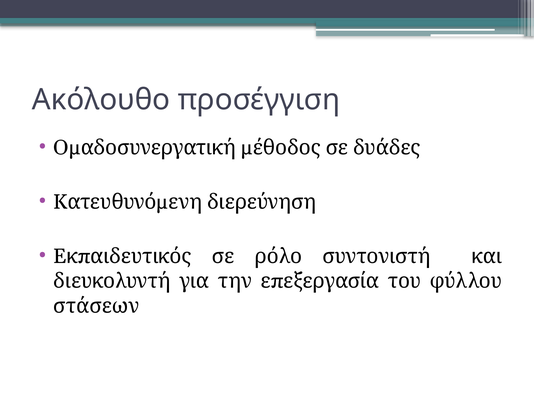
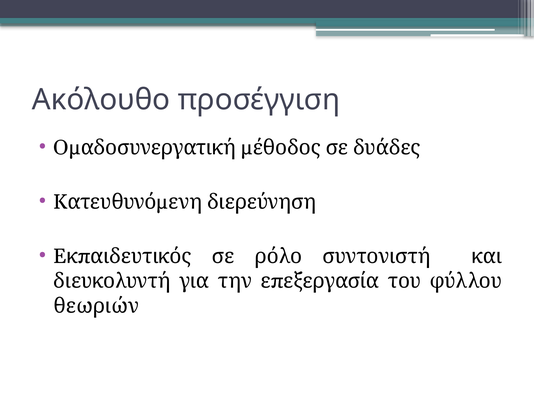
στάσεων: στάσεων -> θεωριών (96, 306)
